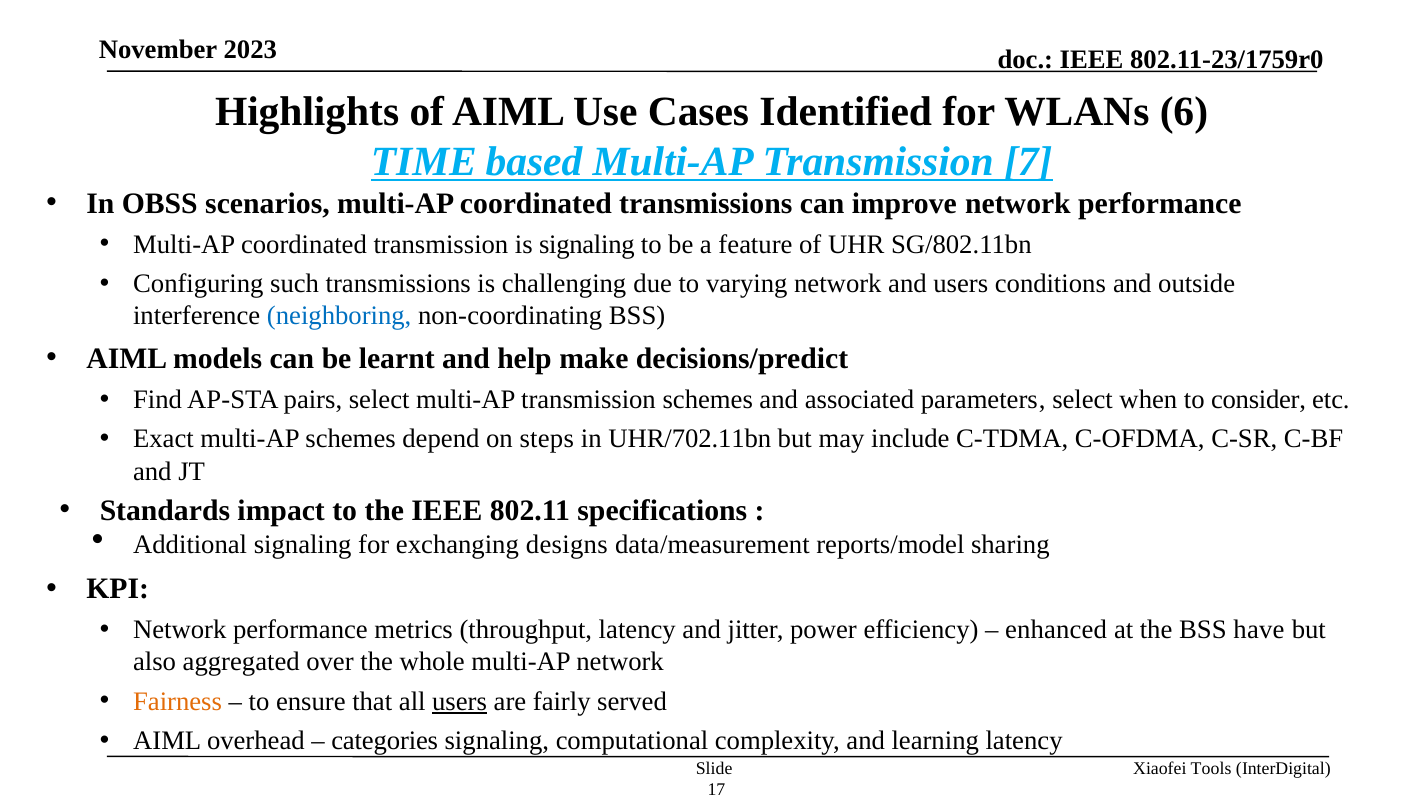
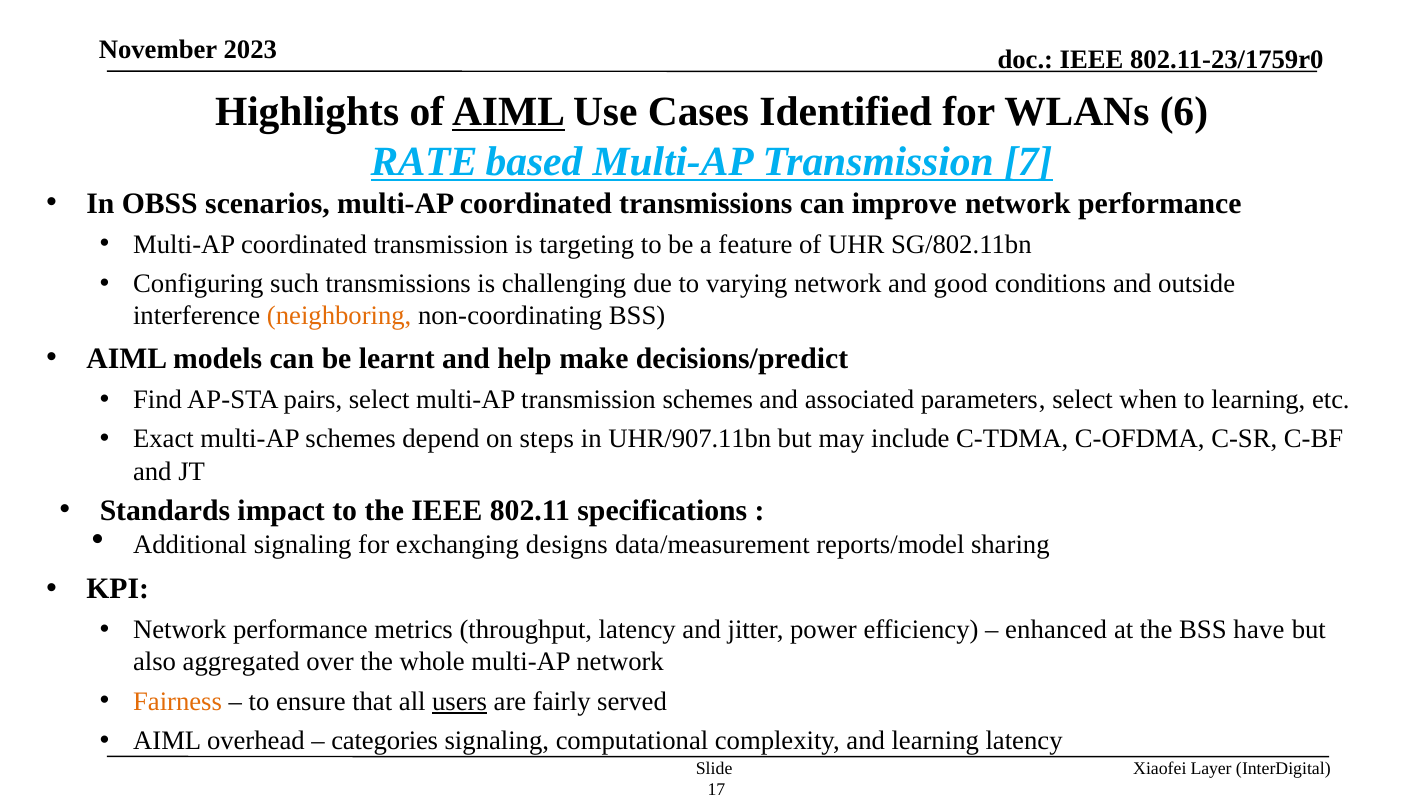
AIML underline: none -> present (508, 112)
TIME: TIME -> RATE (424, 162)
is signaling: signaling -> targeting (587, 244)
and users: users -> good (961, 284)
neighboring colour: blue -> orange (339, 316)
to consider: consider -> learning (1258, 400)
UHR/702.11bn: UHR/702.11bn -> UHR/907.11bn (690, 439)
Tools: Tools -> Layer (1211, 768)
